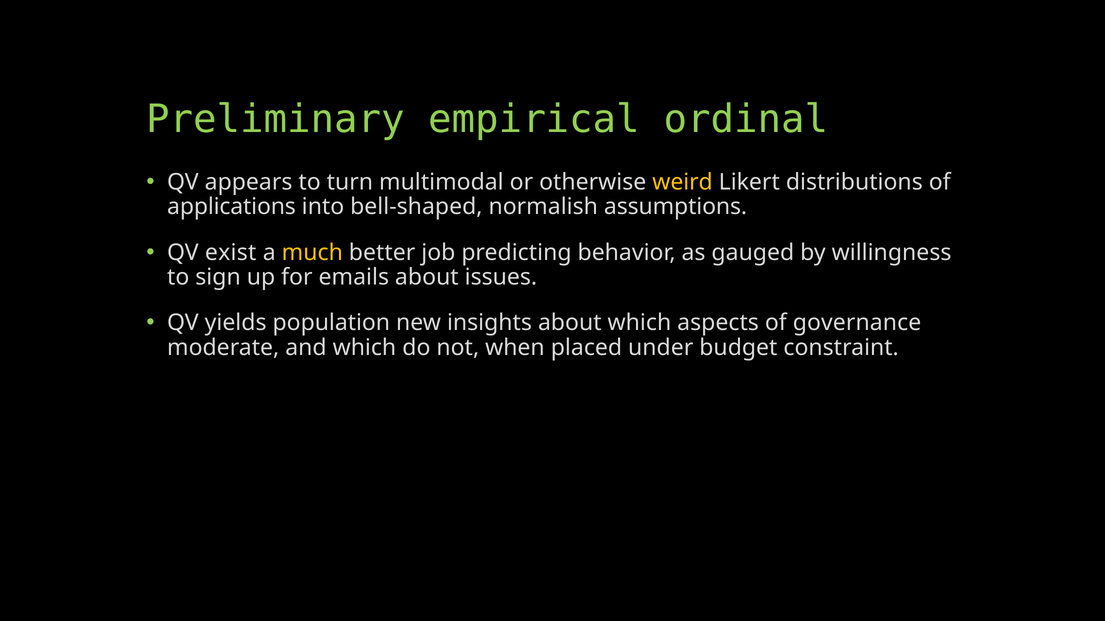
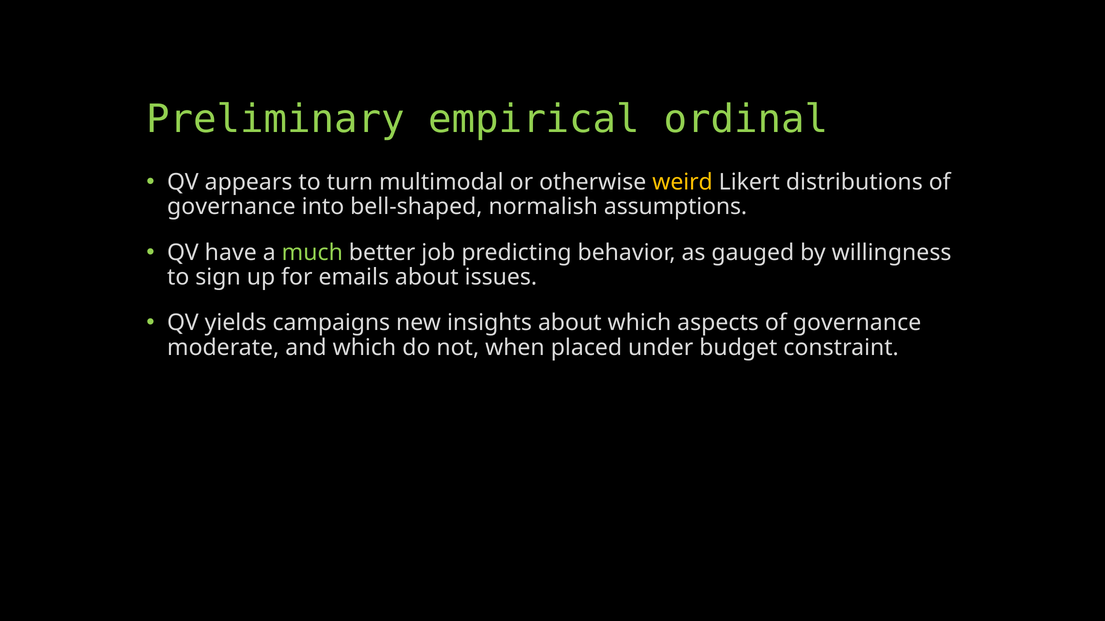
applications: applications -> governance (231, 207)
exist: exist -> have (231, 253)
much colour: yellow -> light green (312, 253)
population: population -> campaigns (331, 323)
